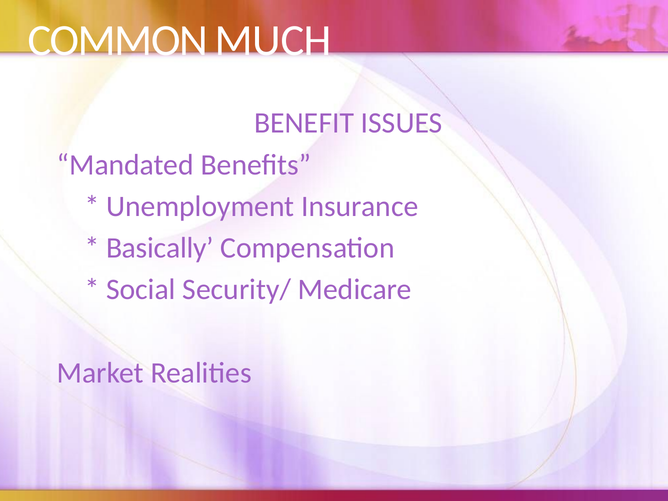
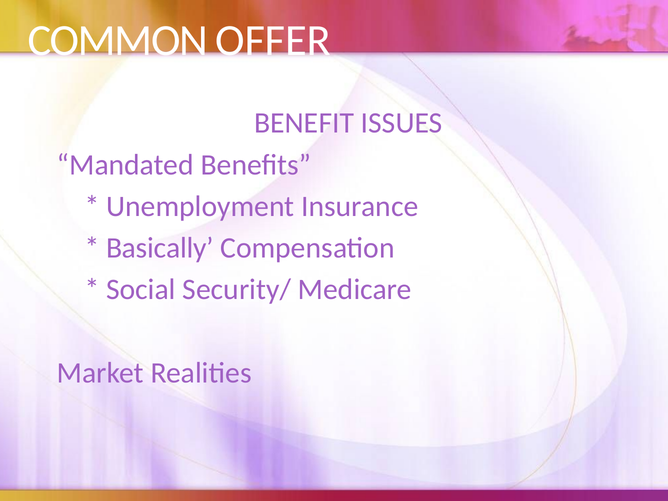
MUCH: MUCH -> OFFER (273, 41)
